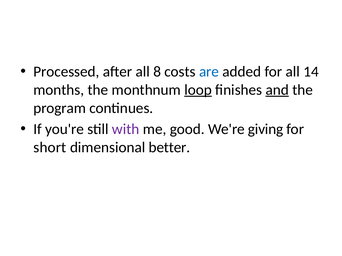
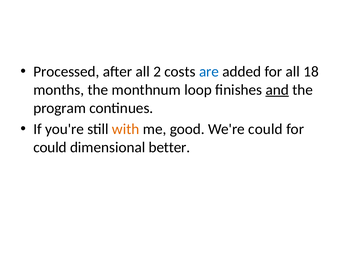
8: 8 -> 2 (157, 72)
14: 14 -> 18 (311, 72)
loop underline: present -> none (198, 90)
with colour: purple -> orange (126, 129)
We're giving: giving -> could (265, 129)
short: short -> could (50, 148)
